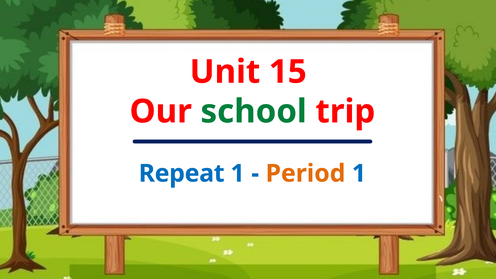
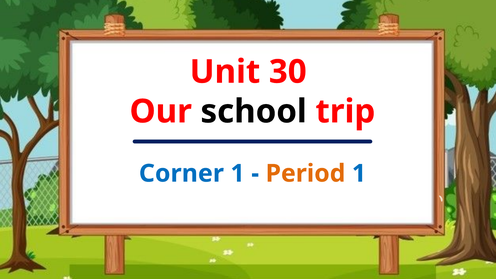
15: 15 -> 30 (288, 72)
school colour: green -> black (254, 112)
Repeat: Repeat -> Corner (181, 173)
